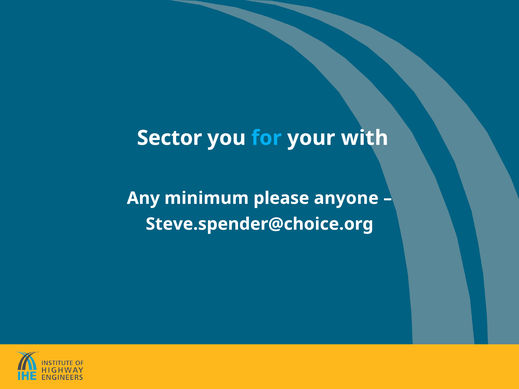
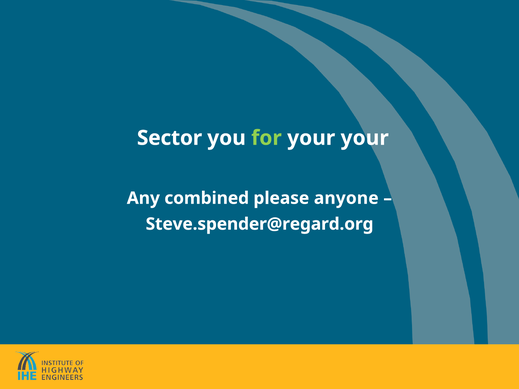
for colour: light blue -> light green (266, 138)
your with: with -> your (365, 138)
minimum: minimum -> combined (207, 198)
Steve.spender@choice.org: Steve.spender@choice.org -> Steve.spender@regard.org (260, 224)
